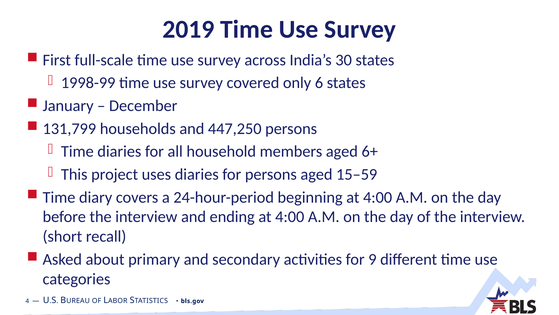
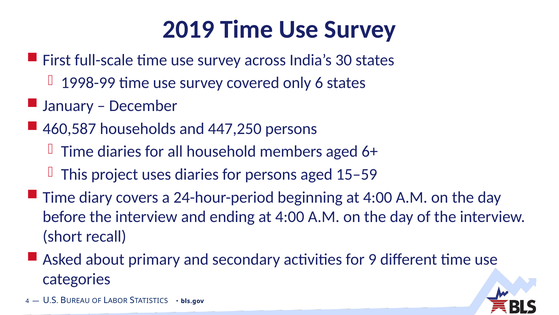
131,799: 131,799 -> 460,587 (69, 128)
